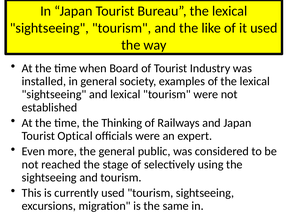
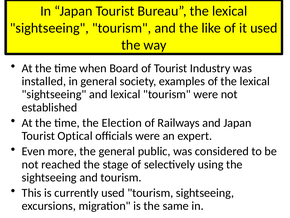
Thinking: Thinking -> Election (122, 123)
